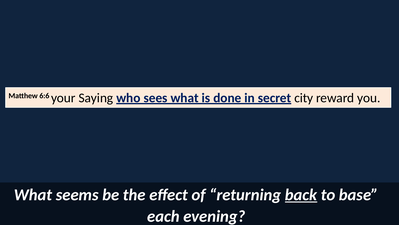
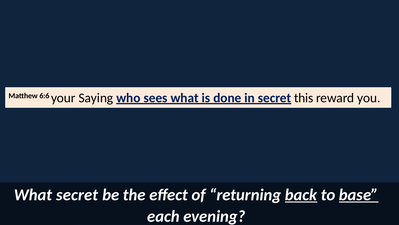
city: city -> this (304, 98)
What seems: seems -> secret (77, 194)
base underline: none -> present (359, 194)
